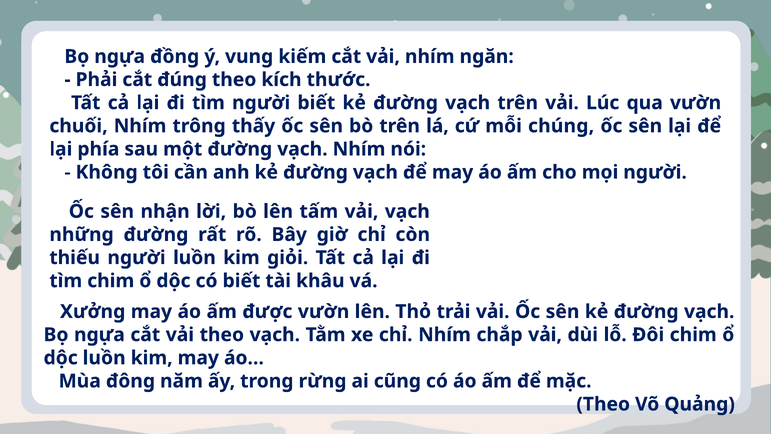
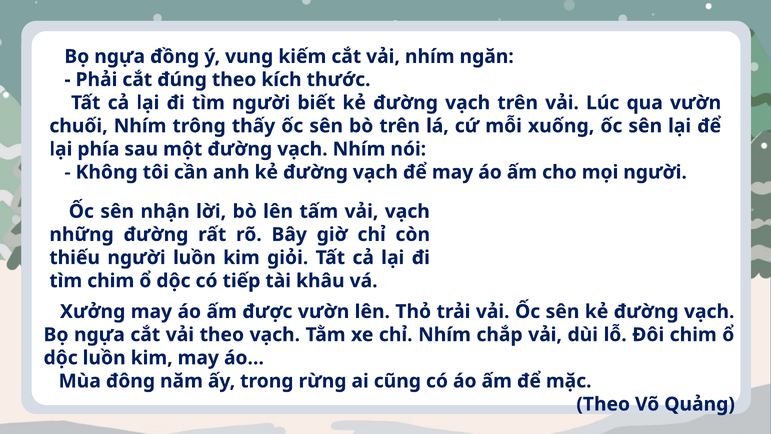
chúng: chúng -> xuống (561, 126)
có biết: biết -> tiếp (241, 281)
